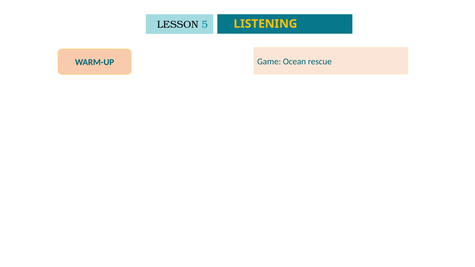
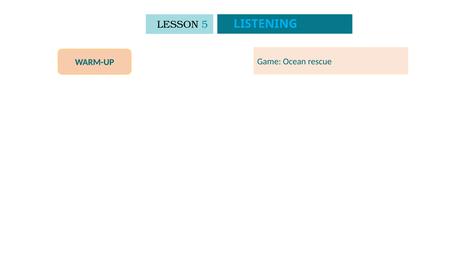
LISTENING colour: yellow -> light blue (265, 24)
